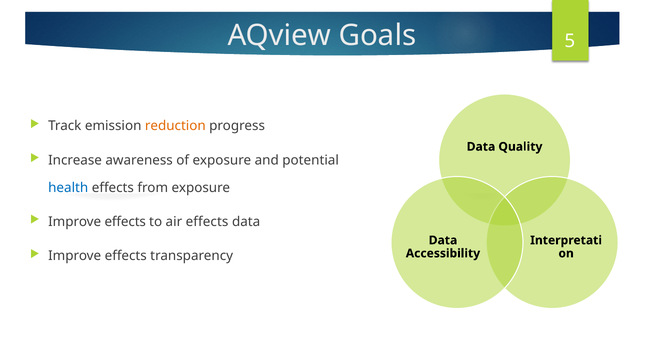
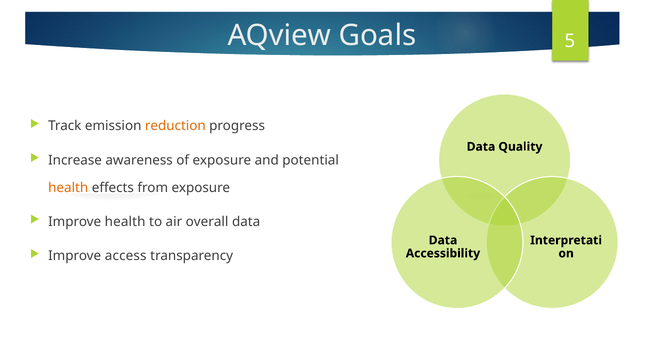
health colour: blue -> orange (68, 188)
effects: effects -> health (125, 222)
air effects: effects -> overall (207, 222)
effects: effects -> access (126, 256)
